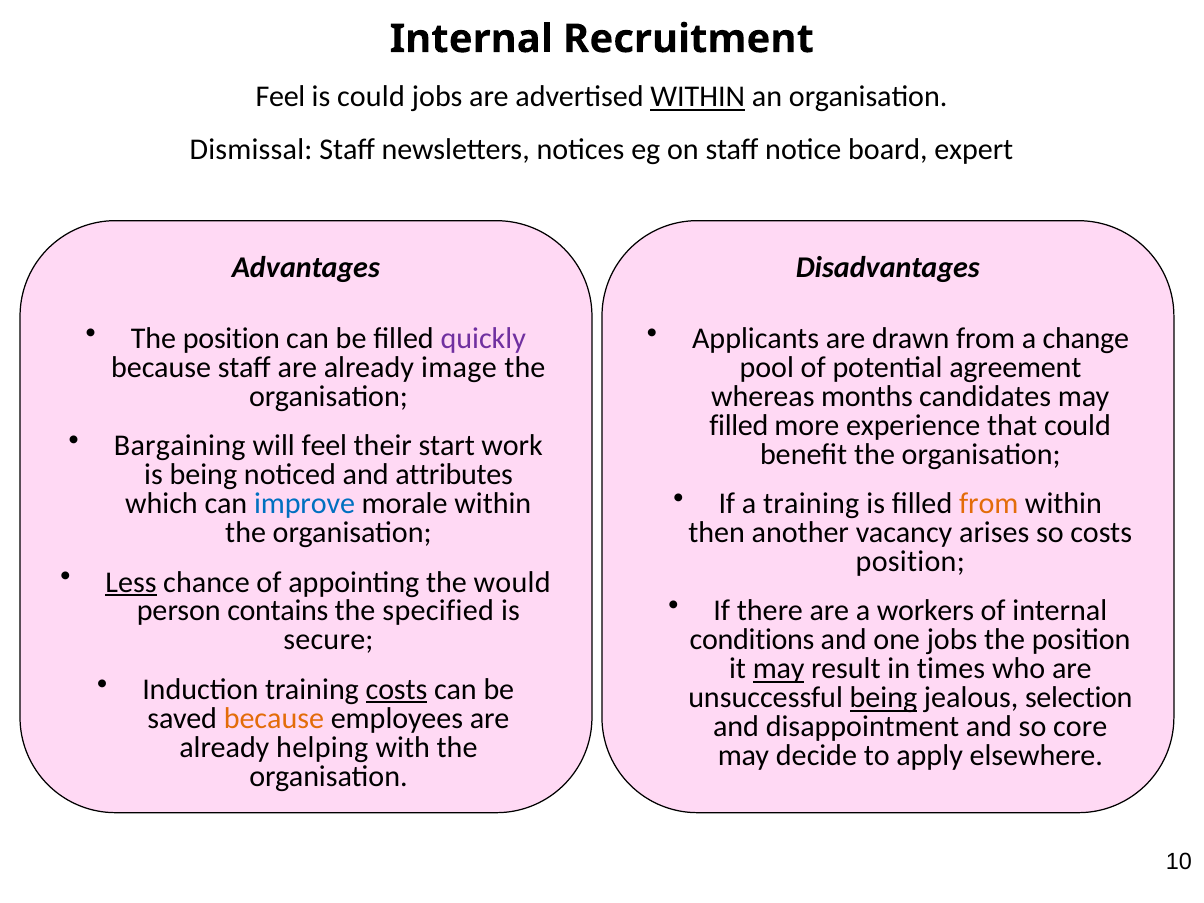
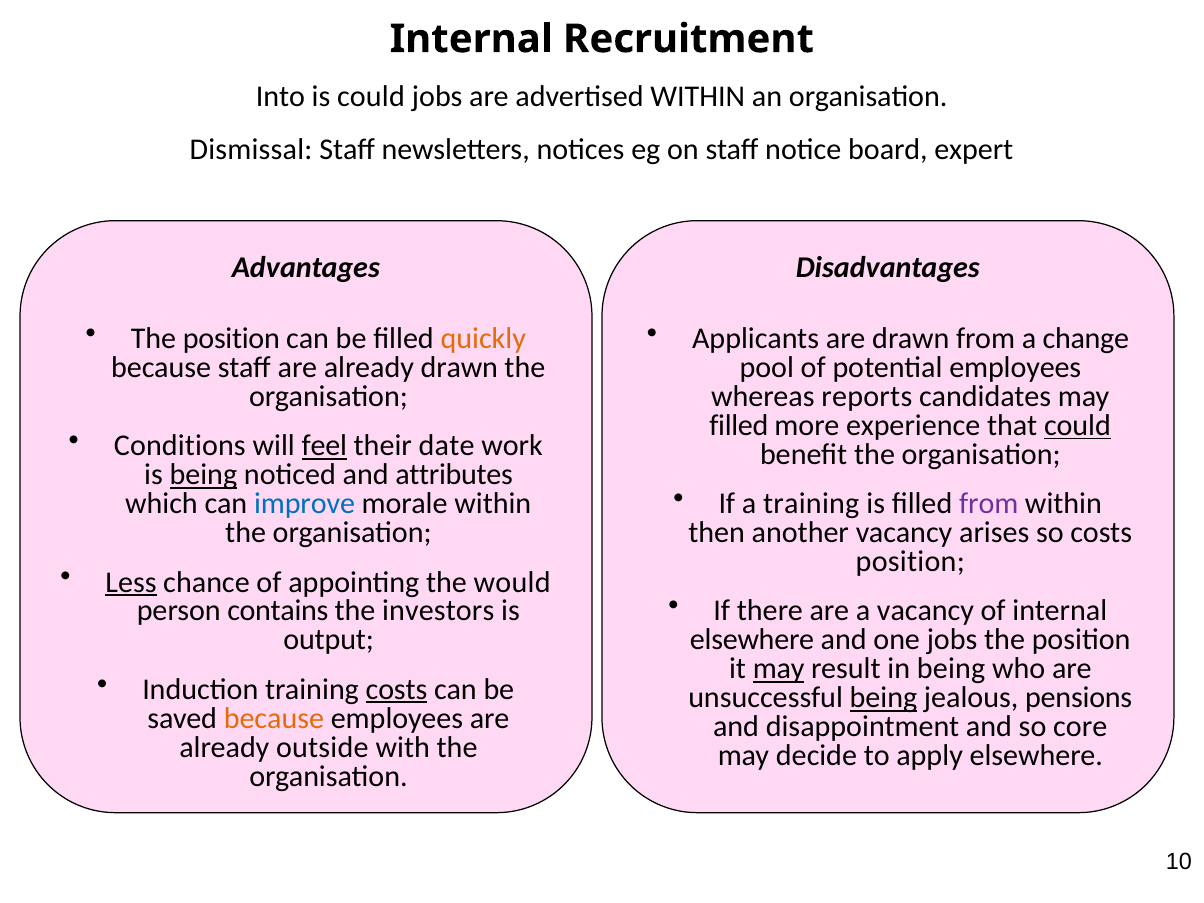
Feel: Feel -> Into (280, 97)
WITHIN underline: present -> none (698, 97)
quickly colour: purple -> orange (483, 339)
already image: image -> drawn (459, 368)
potential agreement: agreement -> employees (1015, 368)
months: months -> reports (867, 397)
could underline: none -> present (1077, 425)
Bargaining: Bargaining -> Conditions (180, 446)
feel underline: none -> present (324, 446)
start: start -> date (447, 446)
being underline: none -> present (203, 475)
from colour: orange -> purple (989, 504)
a workers: workers -> vacancy (925, 611)
specified: specified -> investors (438, 611)
secure: secure -> output (329, 640)
conditions: conditions -> elsewhere (752, 640)
in times: times -> being (951, 669)
selection: selection -> pensions (1079, 698)
helping: helping -> outside (322, 747)
